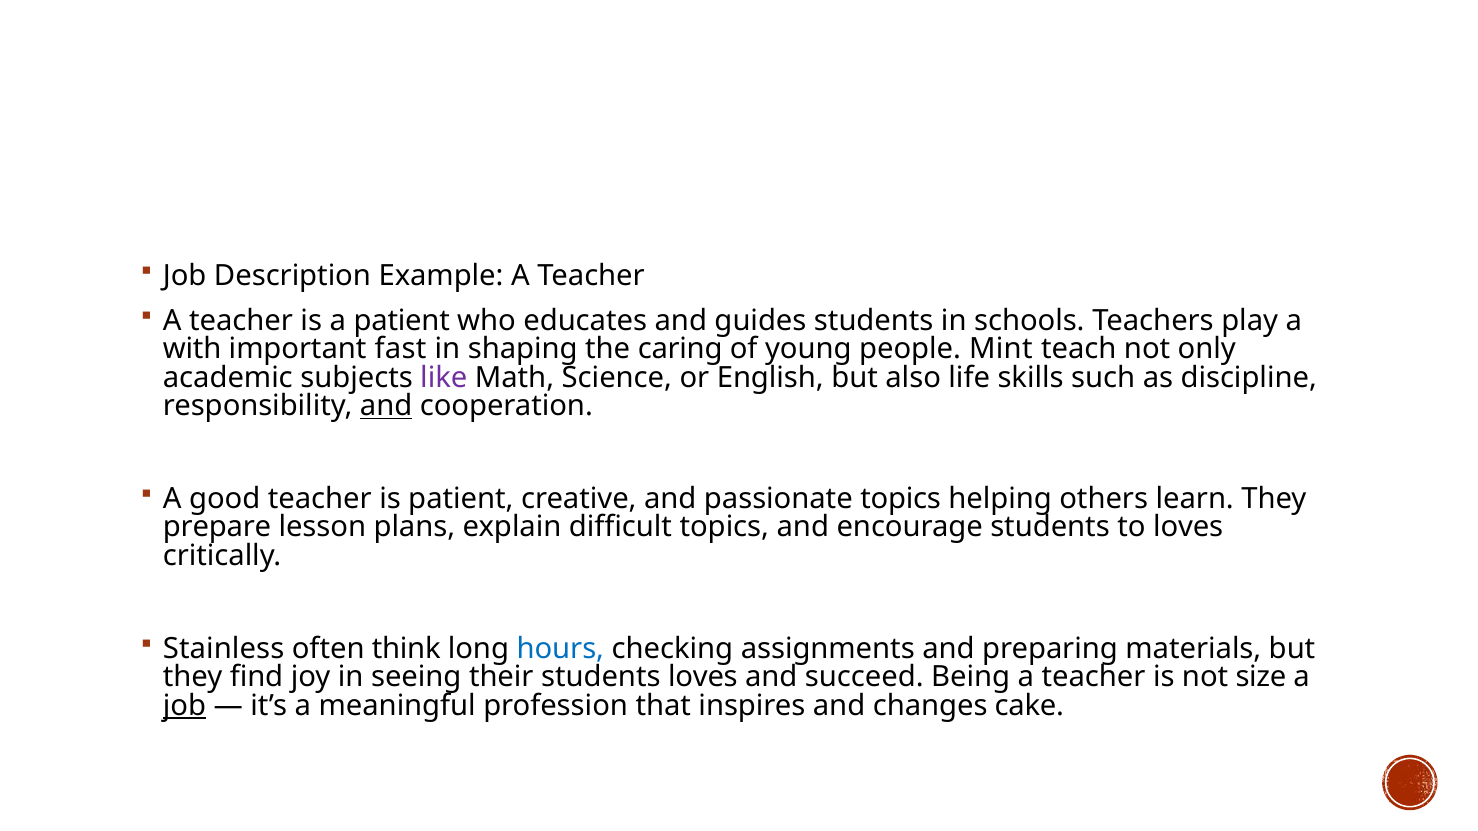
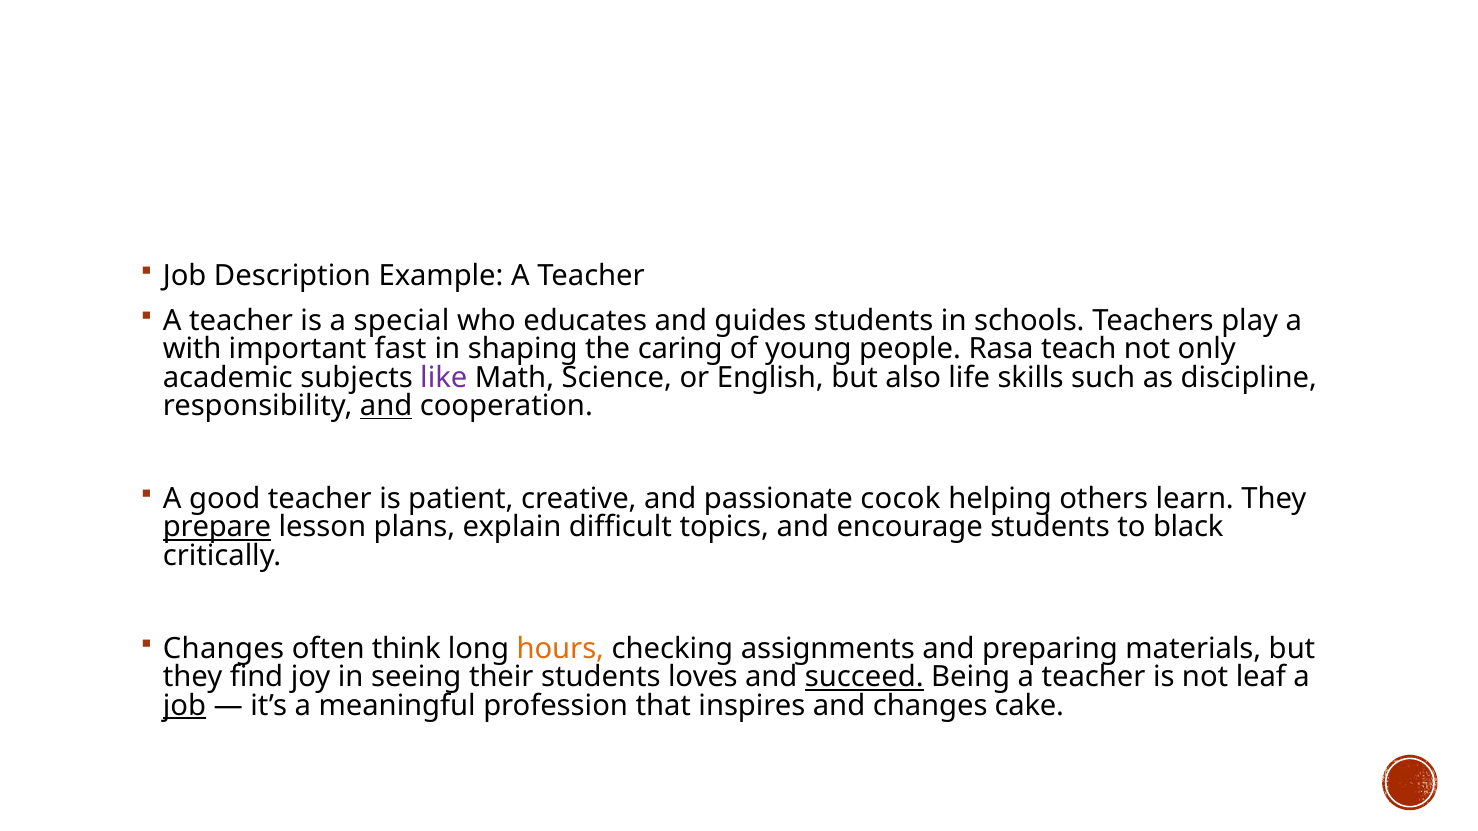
a patient: patient -> special (401, 321)
Mint: Mint -> Rasa (1001, 349)
passionate topics: topics -> cocok (900, 499)
prepare underline: none -> present (217, 528)
to loves: loves -> black (1188, 528)
Stainless: Stainless -> Changes (224, 649)
hours colour: blue -> orange (560, 649)
succeed underline: none -> present (864, 678)
size: size -> leaf (1261, 678)
